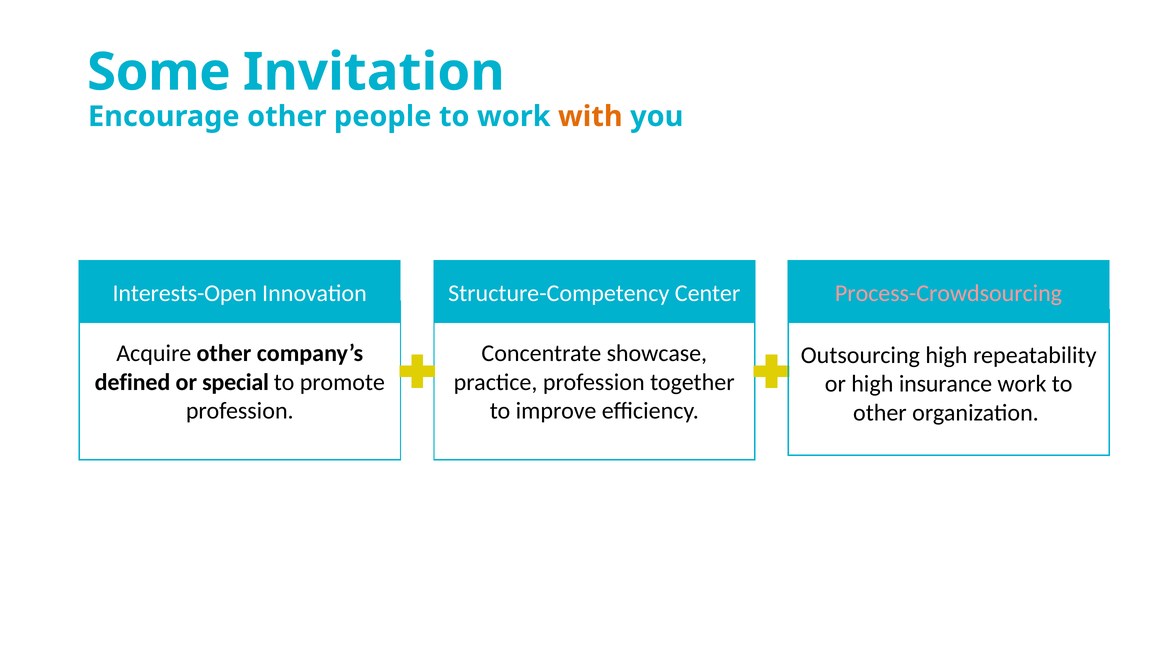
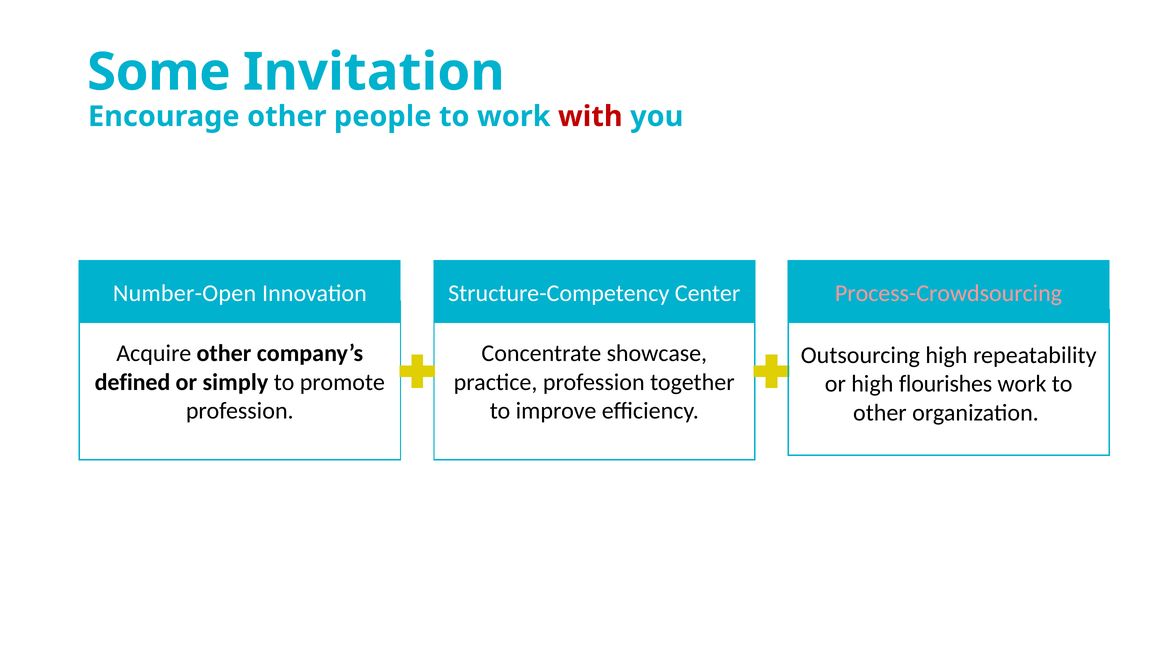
with colour: orange -> red (590, 117)
Interests-Open: Interests-Open -> Number-Open (185, 293)
special: special -> simply (235, 382)
insurance: insurance -> flourishes (946, 384)
